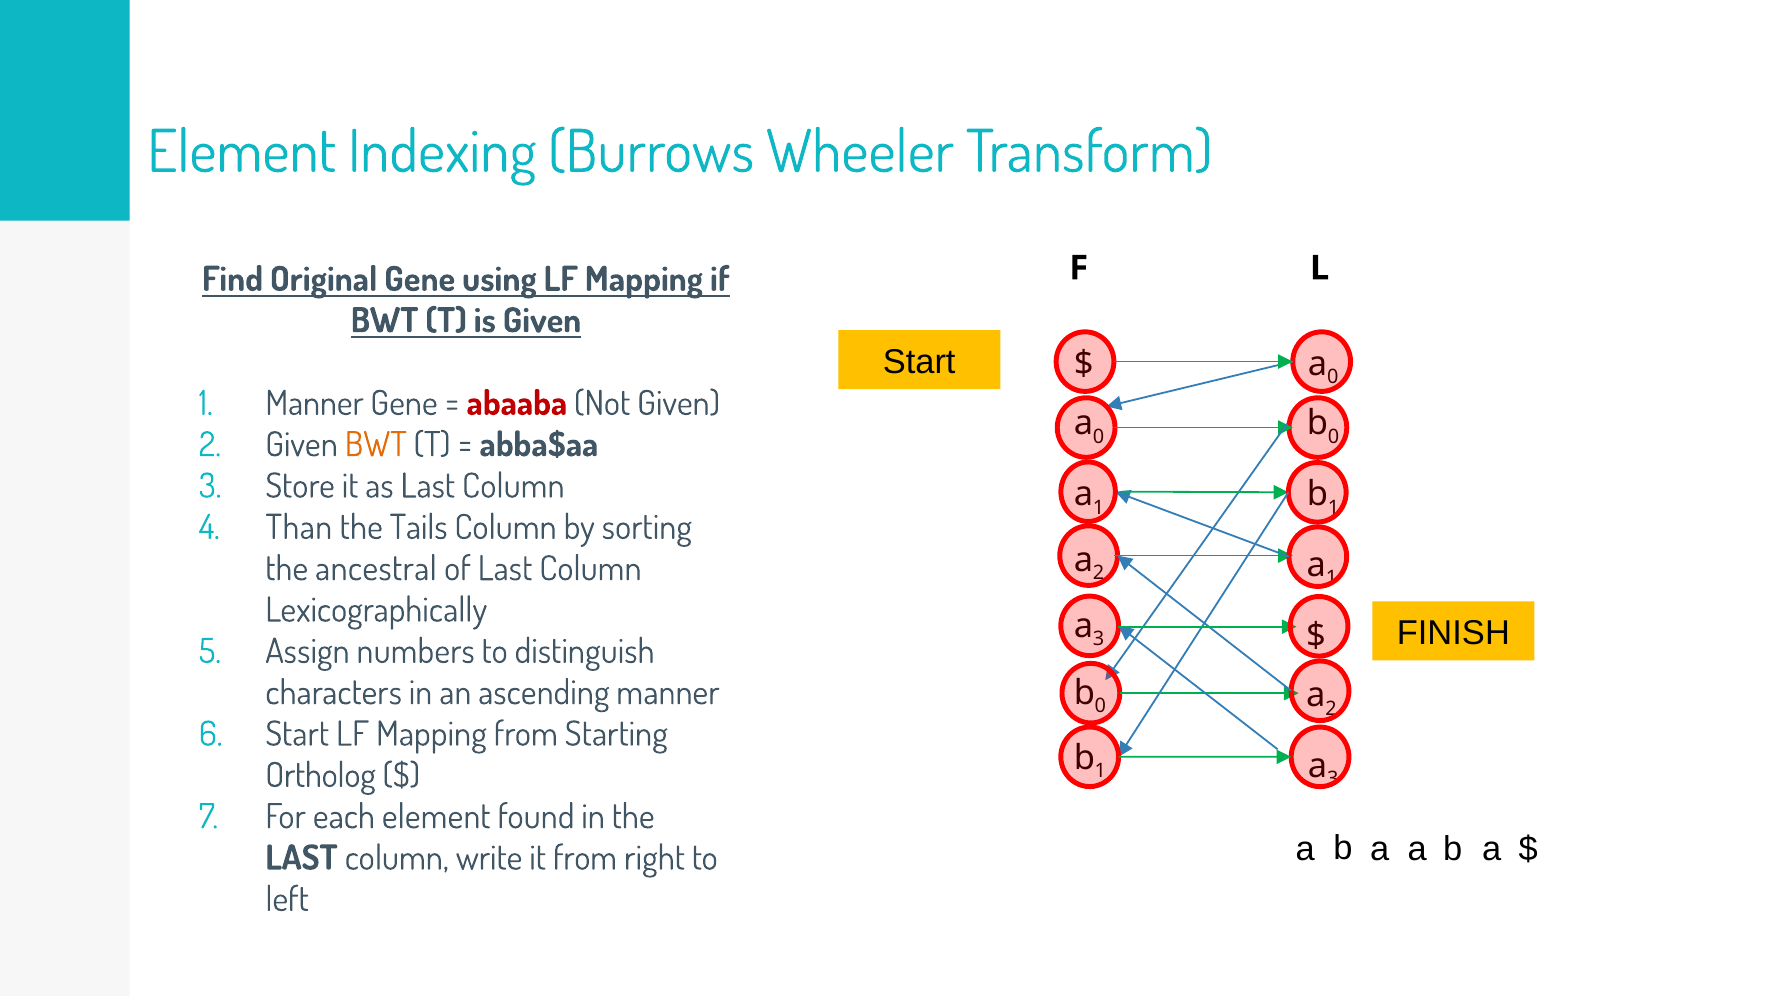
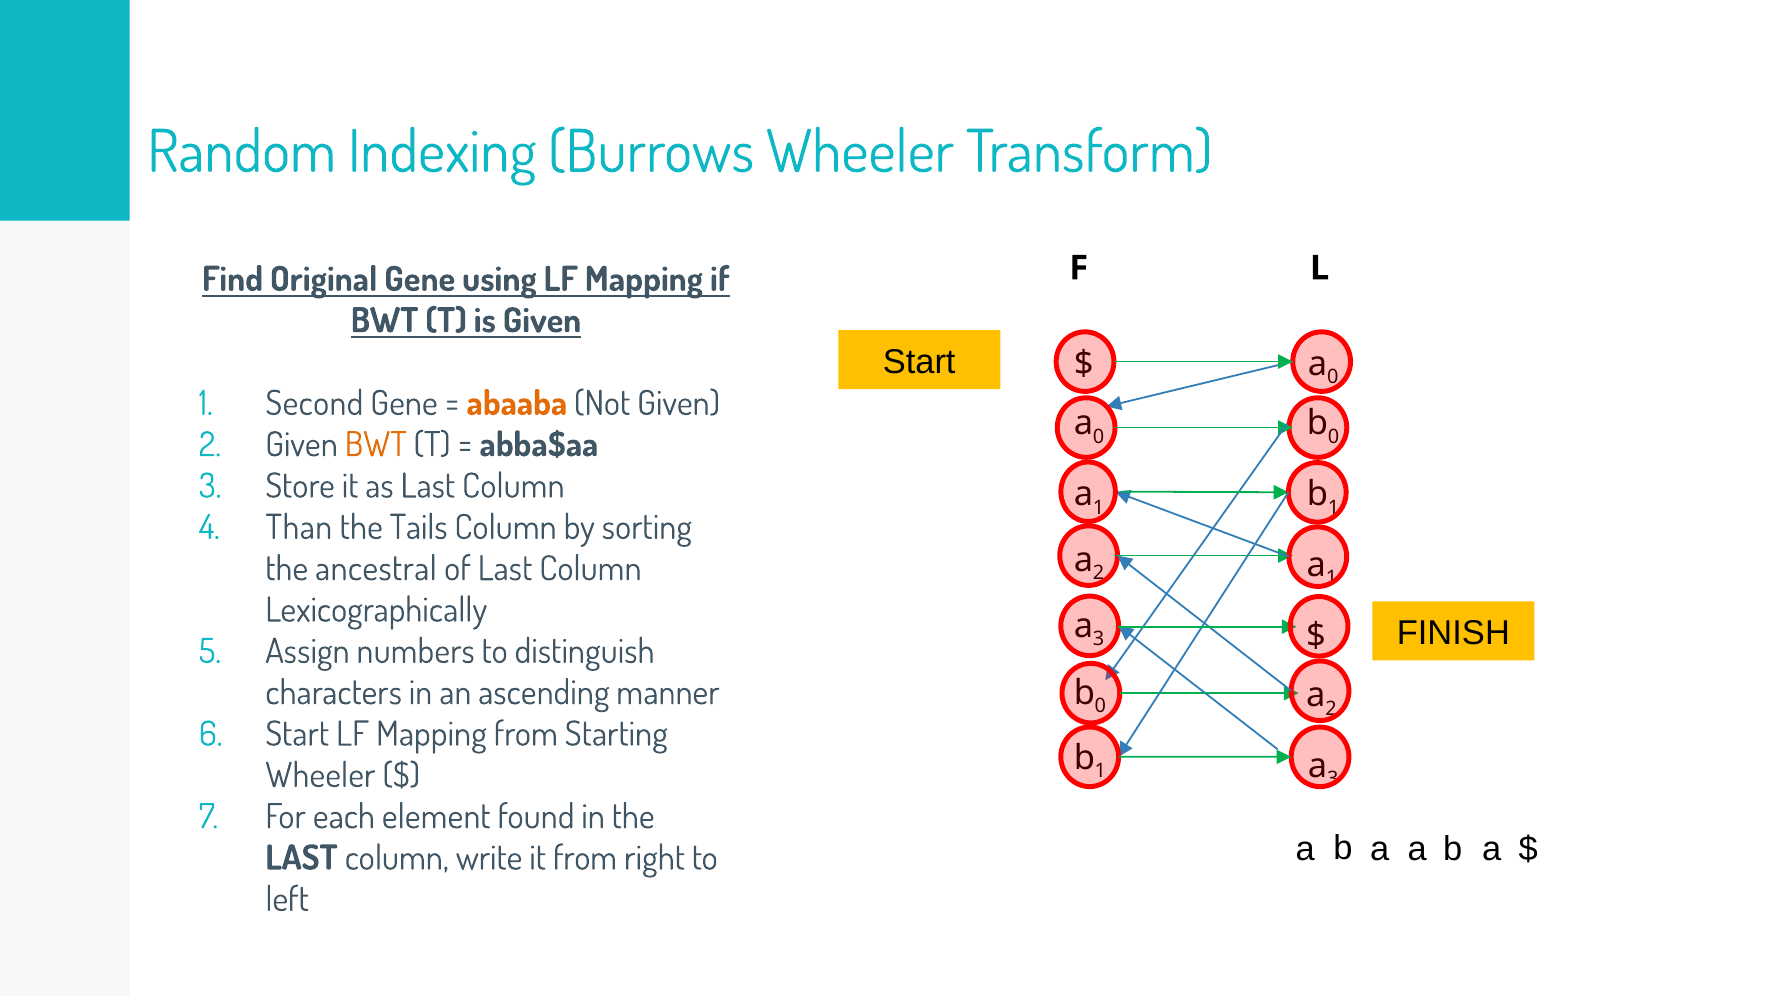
Element: Element -> Random (242, 152)
Manner: Manner -> Second (314, 404)
abaaba colour: red -> orange (517, 404)
Ortholog: Ortholog -> Wheeler (320, 776)
